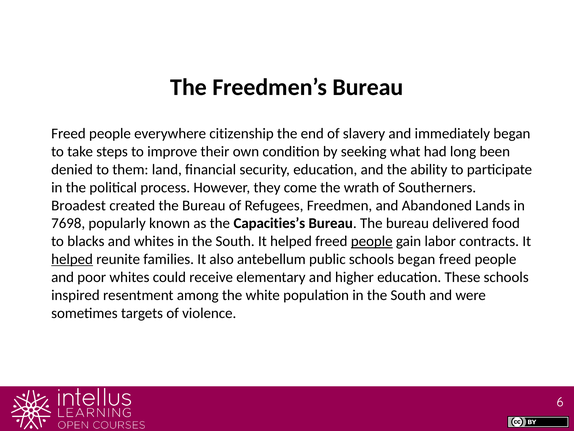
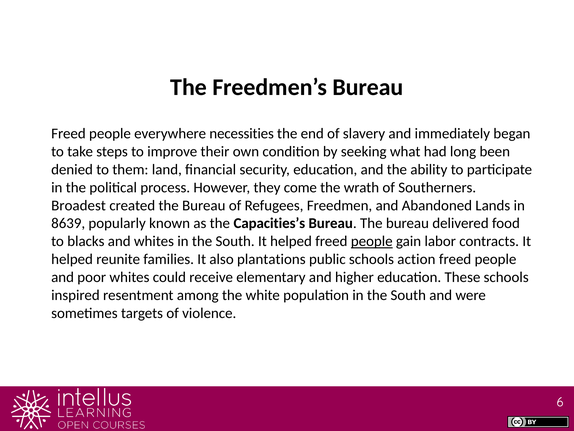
citizenship: citizenship -> necessities (242, 134)
7698: 7698 -> 8639 (68, 223)
helped underline: present -> none (72, 259)
antebellum: antebellum -> plantations (271, 259)
schools began: began -> action (416, 259)
